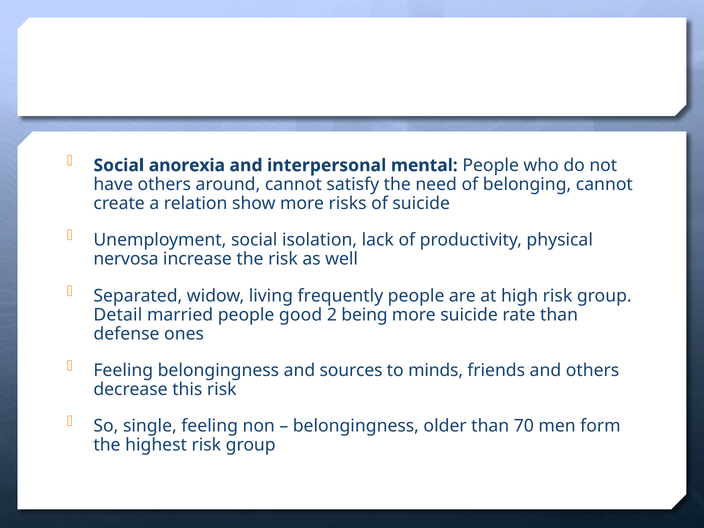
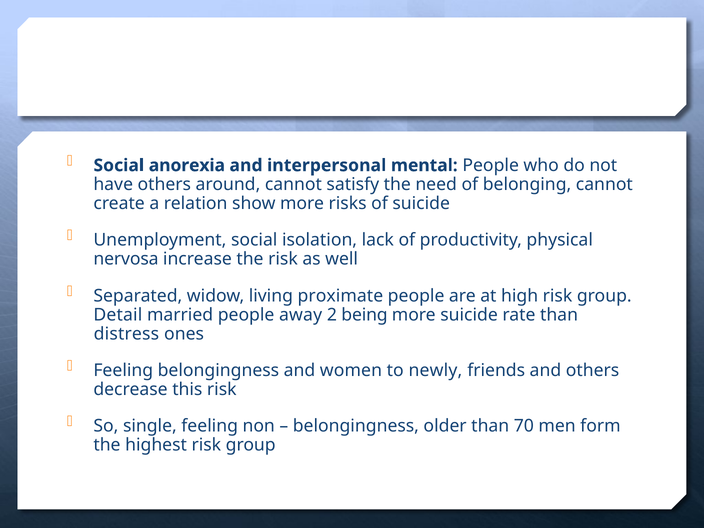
frequently: frequently -> proximate (340, 296)
good: good -> away (301, 315)
defense: defense -> distress (126, 334)
sources: sources -> women (351, 370)
minds: minds -> newly (435, 370)
